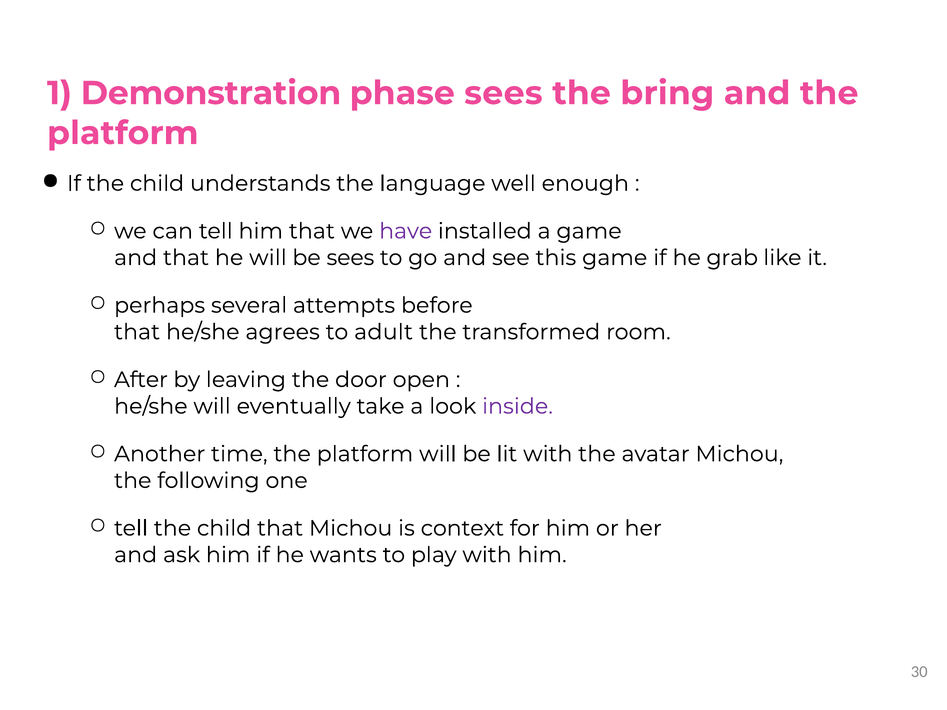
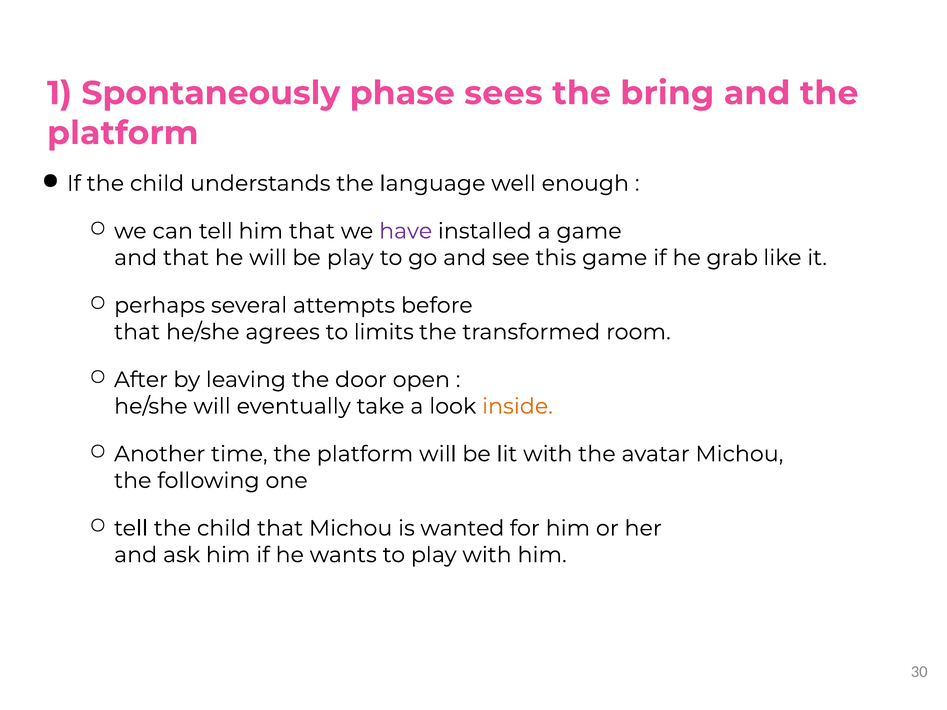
Demonstration: Demonstration -> Spontaneously (211, 93)
be sees: sees -> play (350, 258)
adult: adult -> limits (384, 332)
inside colour: purple -> orange (518, 406)
context: context -> wanted (462, 528)
